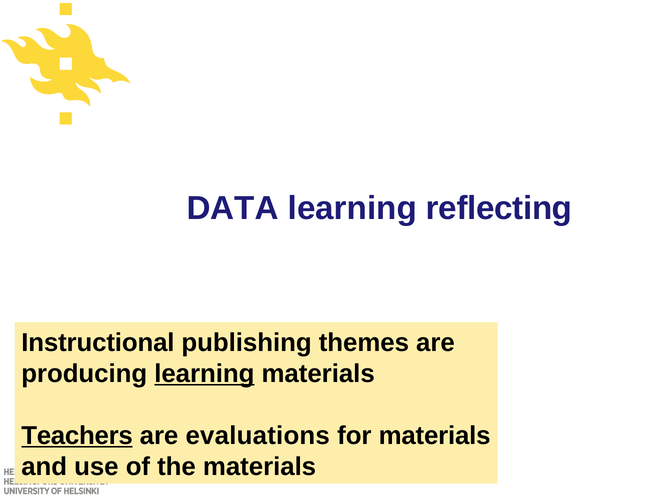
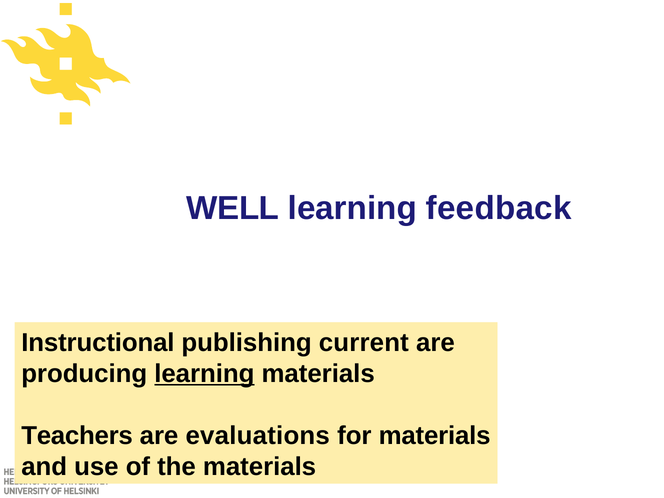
DATA: DATA -> WELL (233, 209)
reflecting: reflecting -> feedback (499, 209)
themes: themes -> current (364, 343)
Teachers underline: present -> none (77, 436)
